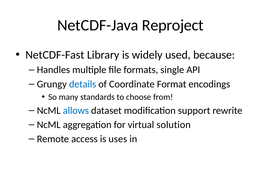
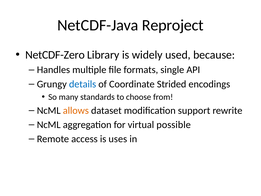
NetCDF-Fast: NetCDF-Fast -> NetCDF-Zero (55, 55)
Format: Format -> Strided (172, 84)
allows colour: blue -> orange (76, 110)
solution: solution -> possible (174, 125)
